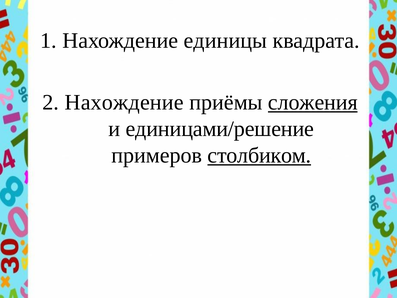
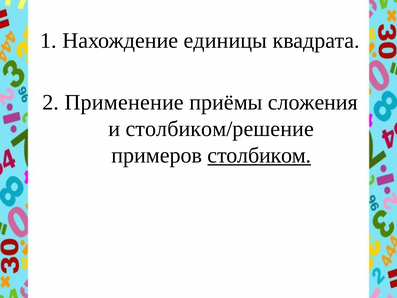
Нахождение: Нахождение -> Применение (124, 102)
сложения underline: present -> none (313, 102)
единицами/решение: единицами/решение -> столбиком/решение (220, 129)
